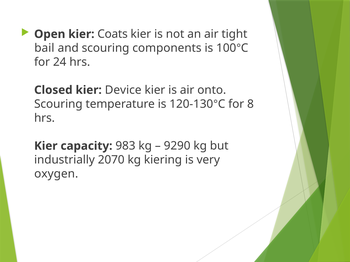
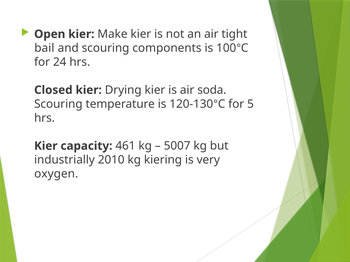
Coats: Coats -> Make (113, 34)
Device: Device -> Drying (123, 90)
onto: onto -> soda (212, 90)
8: 8 -> 5 (251, 104)
983: 983 -> 461 (125, 146)
9290: 9290 -> 5007 (177, 146)
2070: 2070 -> 2010 (111, 160)
